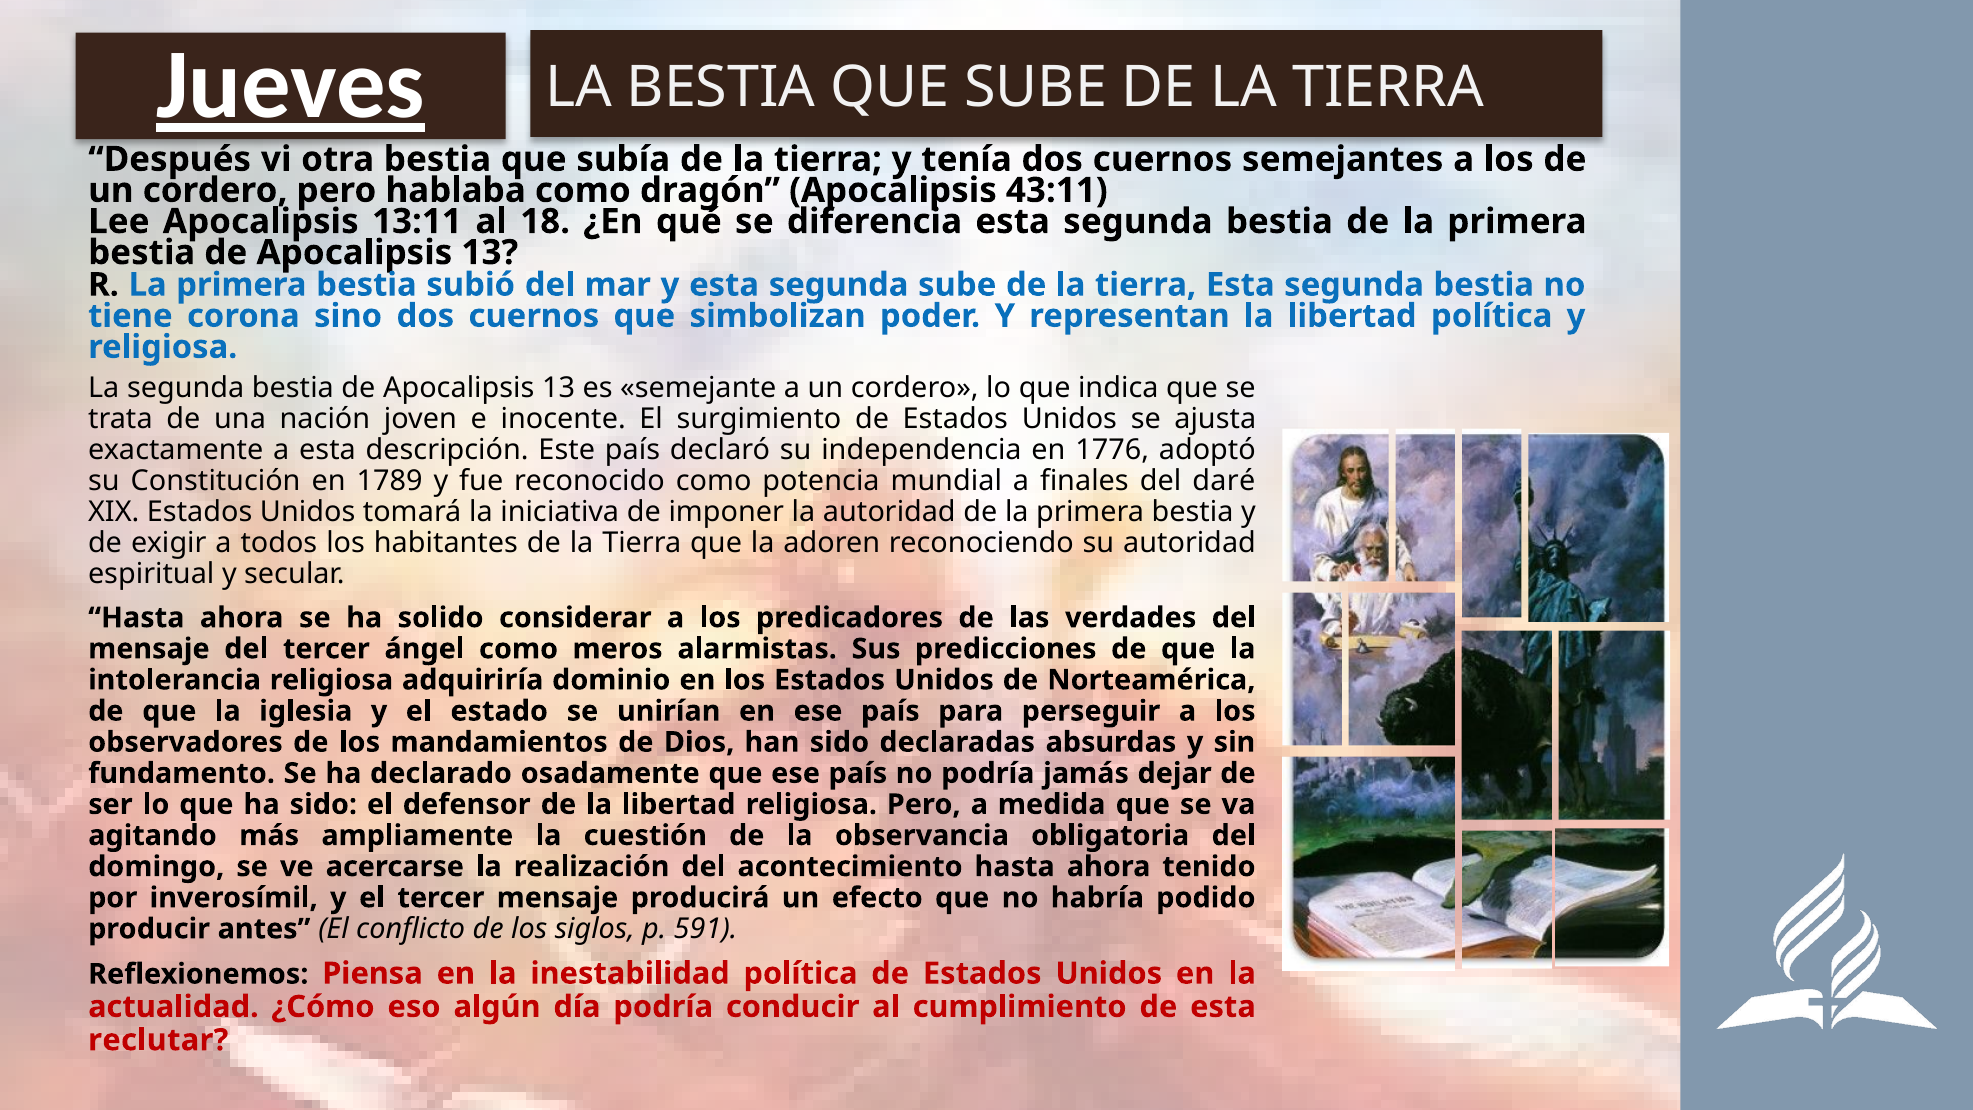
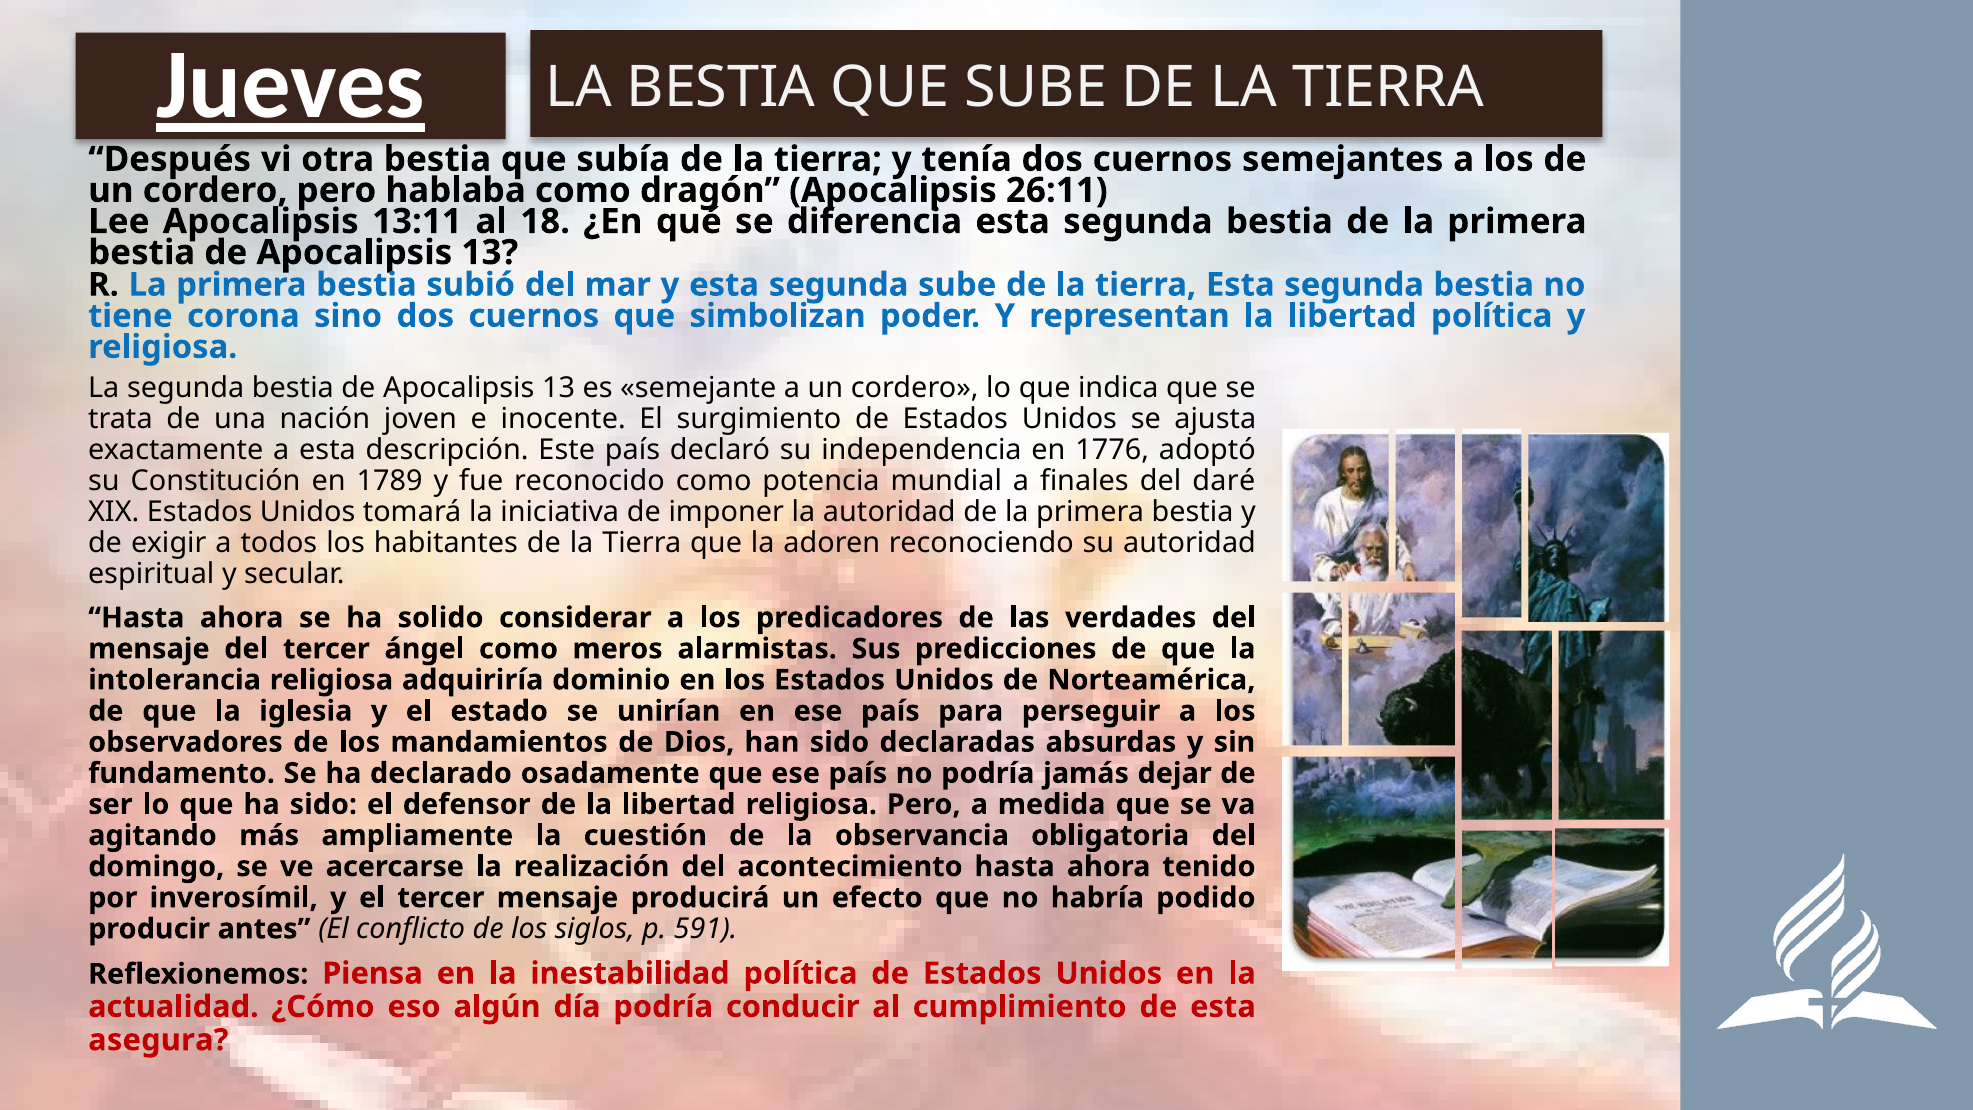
43:11: 43:11 -> 26:11 (1057, 190)
reclutar: reclutar -> asegura (158, 1040)
